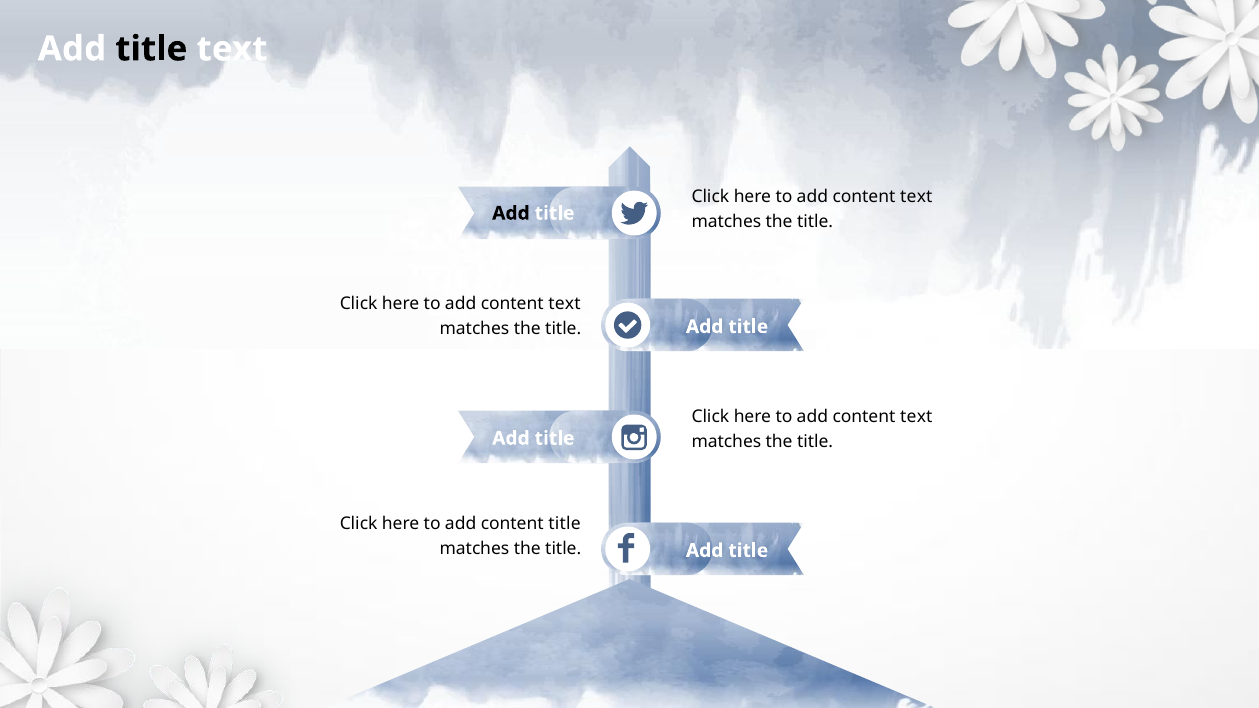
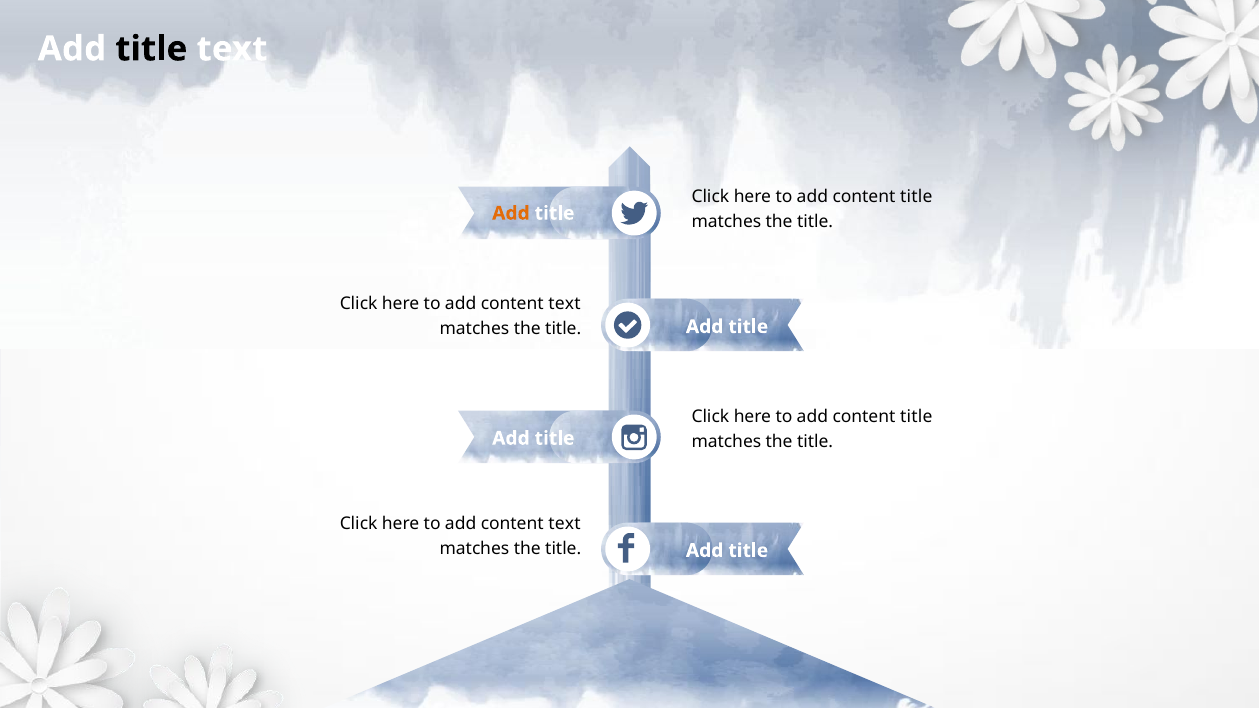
text: text -> title (916, 197)
Add colour: black -> orange (511, 213)
text: text -> title (916, 417)
title: title -> text (565, 524)
